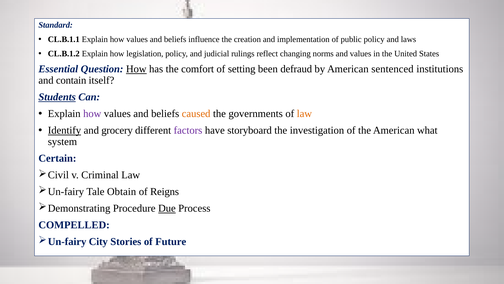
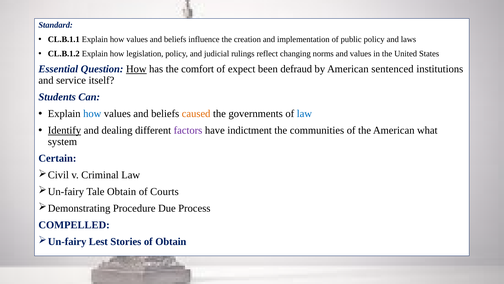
setting: setting -> expect (242, 69)
contain: contain -> service (71, 80)
Students underline: present -> none (57, 97)
how colour: purple -> blue (92, 114)
law colour: orange -> blue (304, 114)
grocery: grocery -> dealing (117, 130)
storyboard: storyboard -> indictment (250, 130)
investigation: investigation -> communities (317, 130)
Reigns: Reigns -> Courts (164, 191)
Due underline: present -> none (167, 208)
City: City -> Lest (98, 241)
of Future: Future -> Obtain (171, 241)
